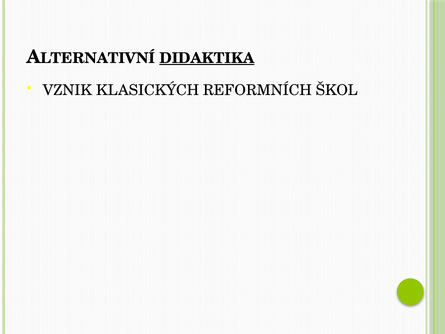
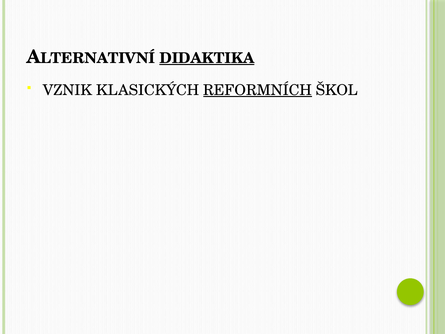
REFORMNÍCH underline: none -> present (258, 90)
